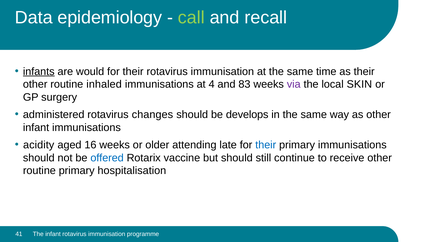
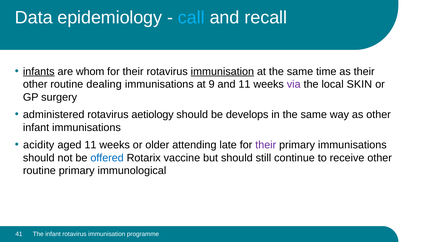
call colour: light green -> light blue (191, 18)
would: would -> whom (90, 71)
immunisation underline: none -> present (222, 71)
inhaled: inhaled -> dealing (104, 84)
4: 4 -> 9 (212, 84)
and 83: 83 -> 11 (244, 84)
changes: changes -> aetiology (153, 115)
aged 16: 16 -> 11 (90, 145)
their colour: blue -> purple (266, 145)
hospitalisation: hospitalisation -> immunological (132, 171)
